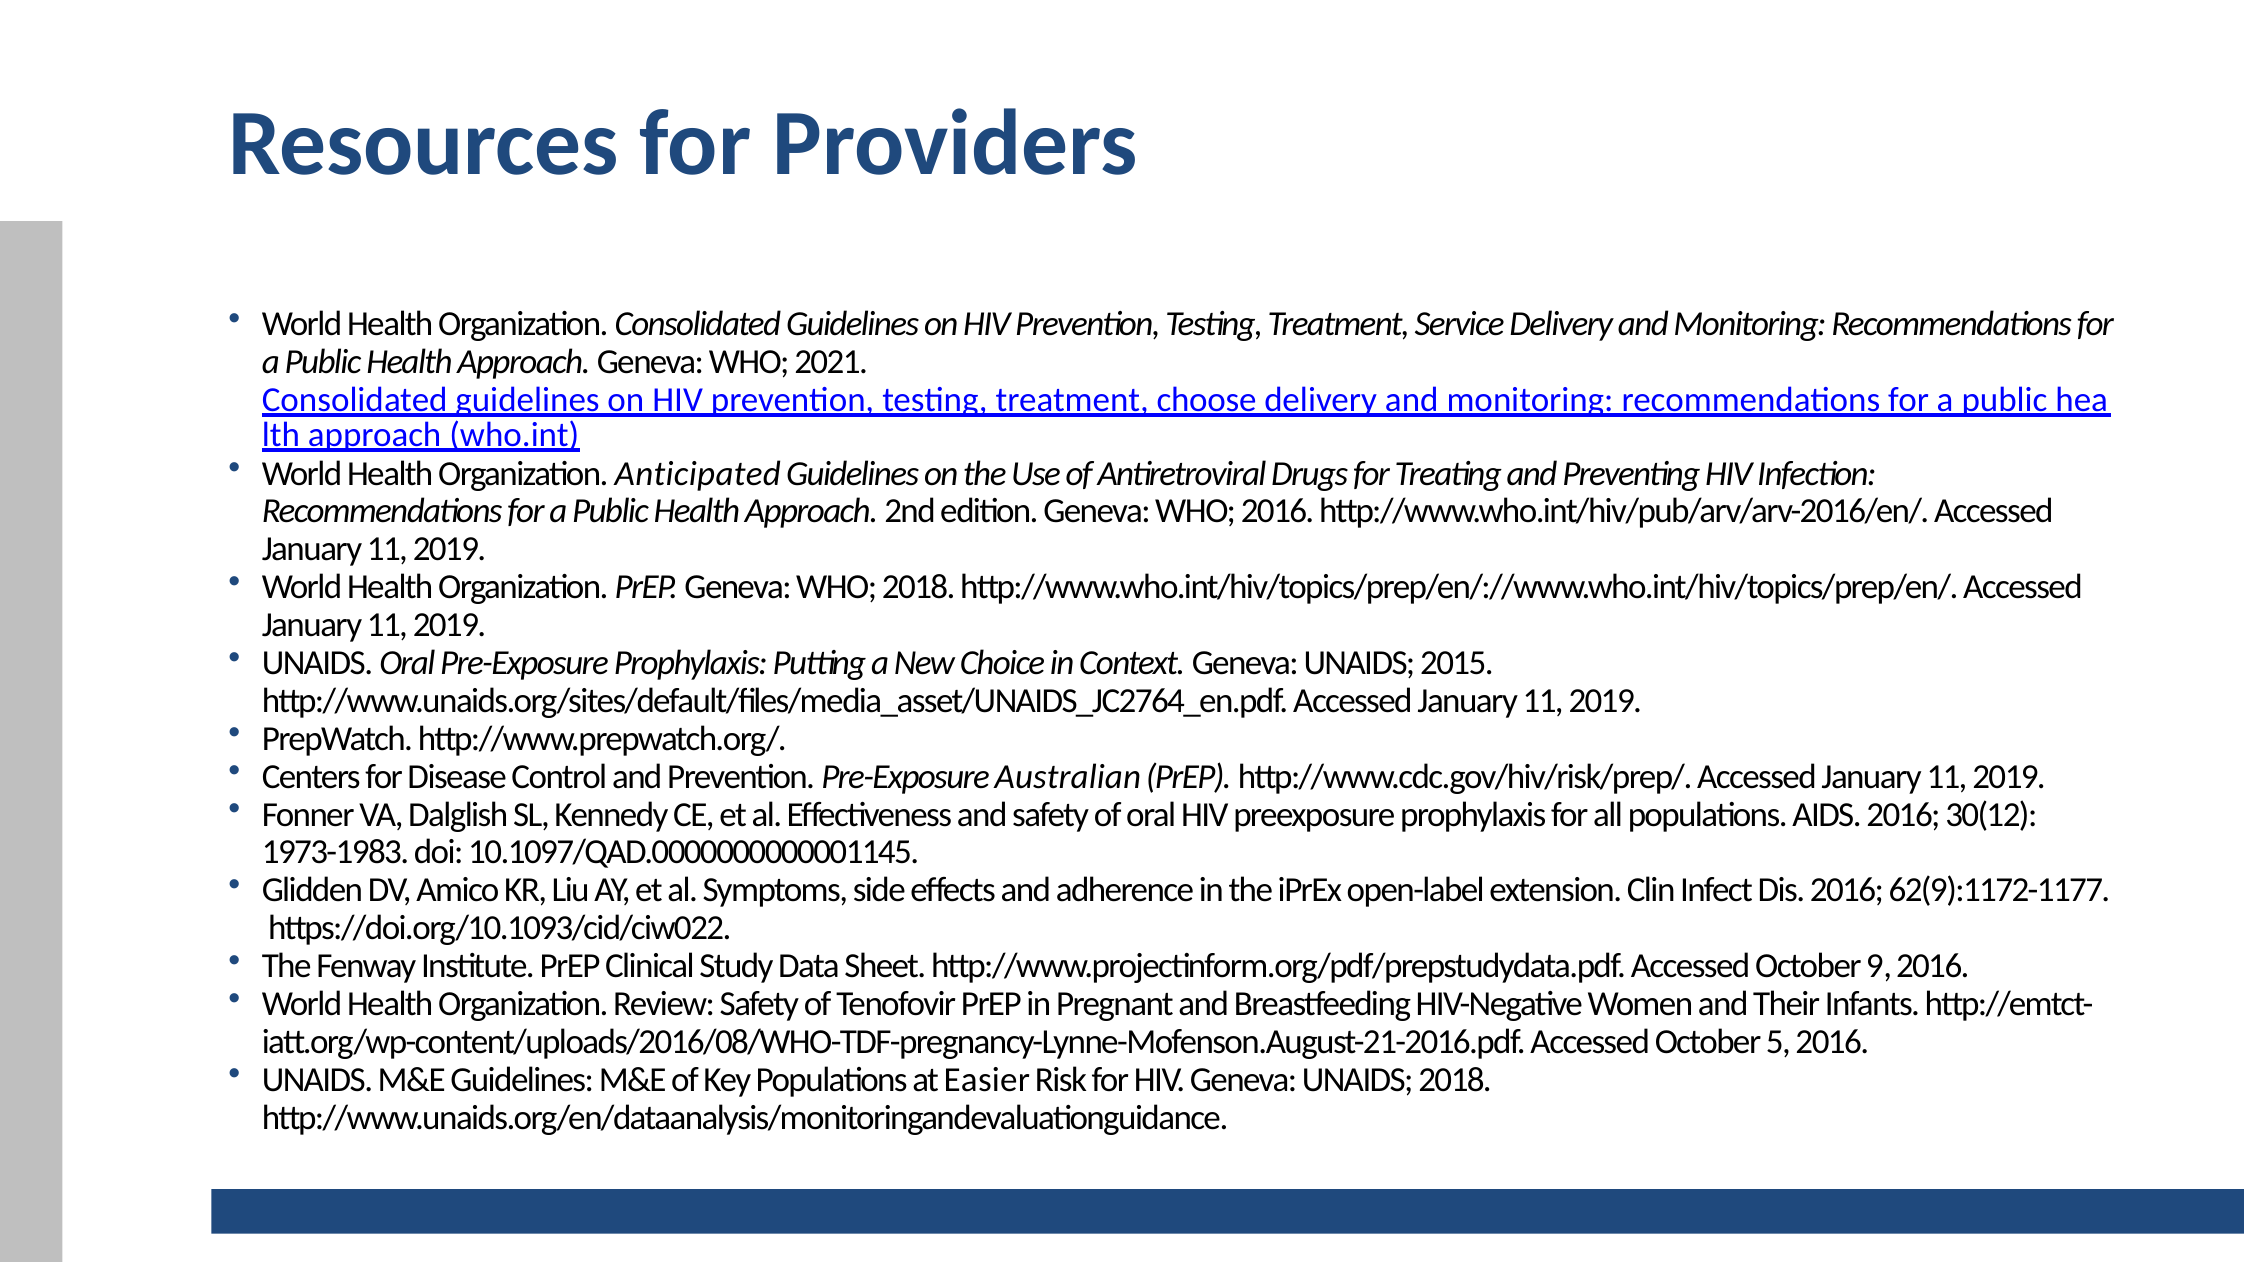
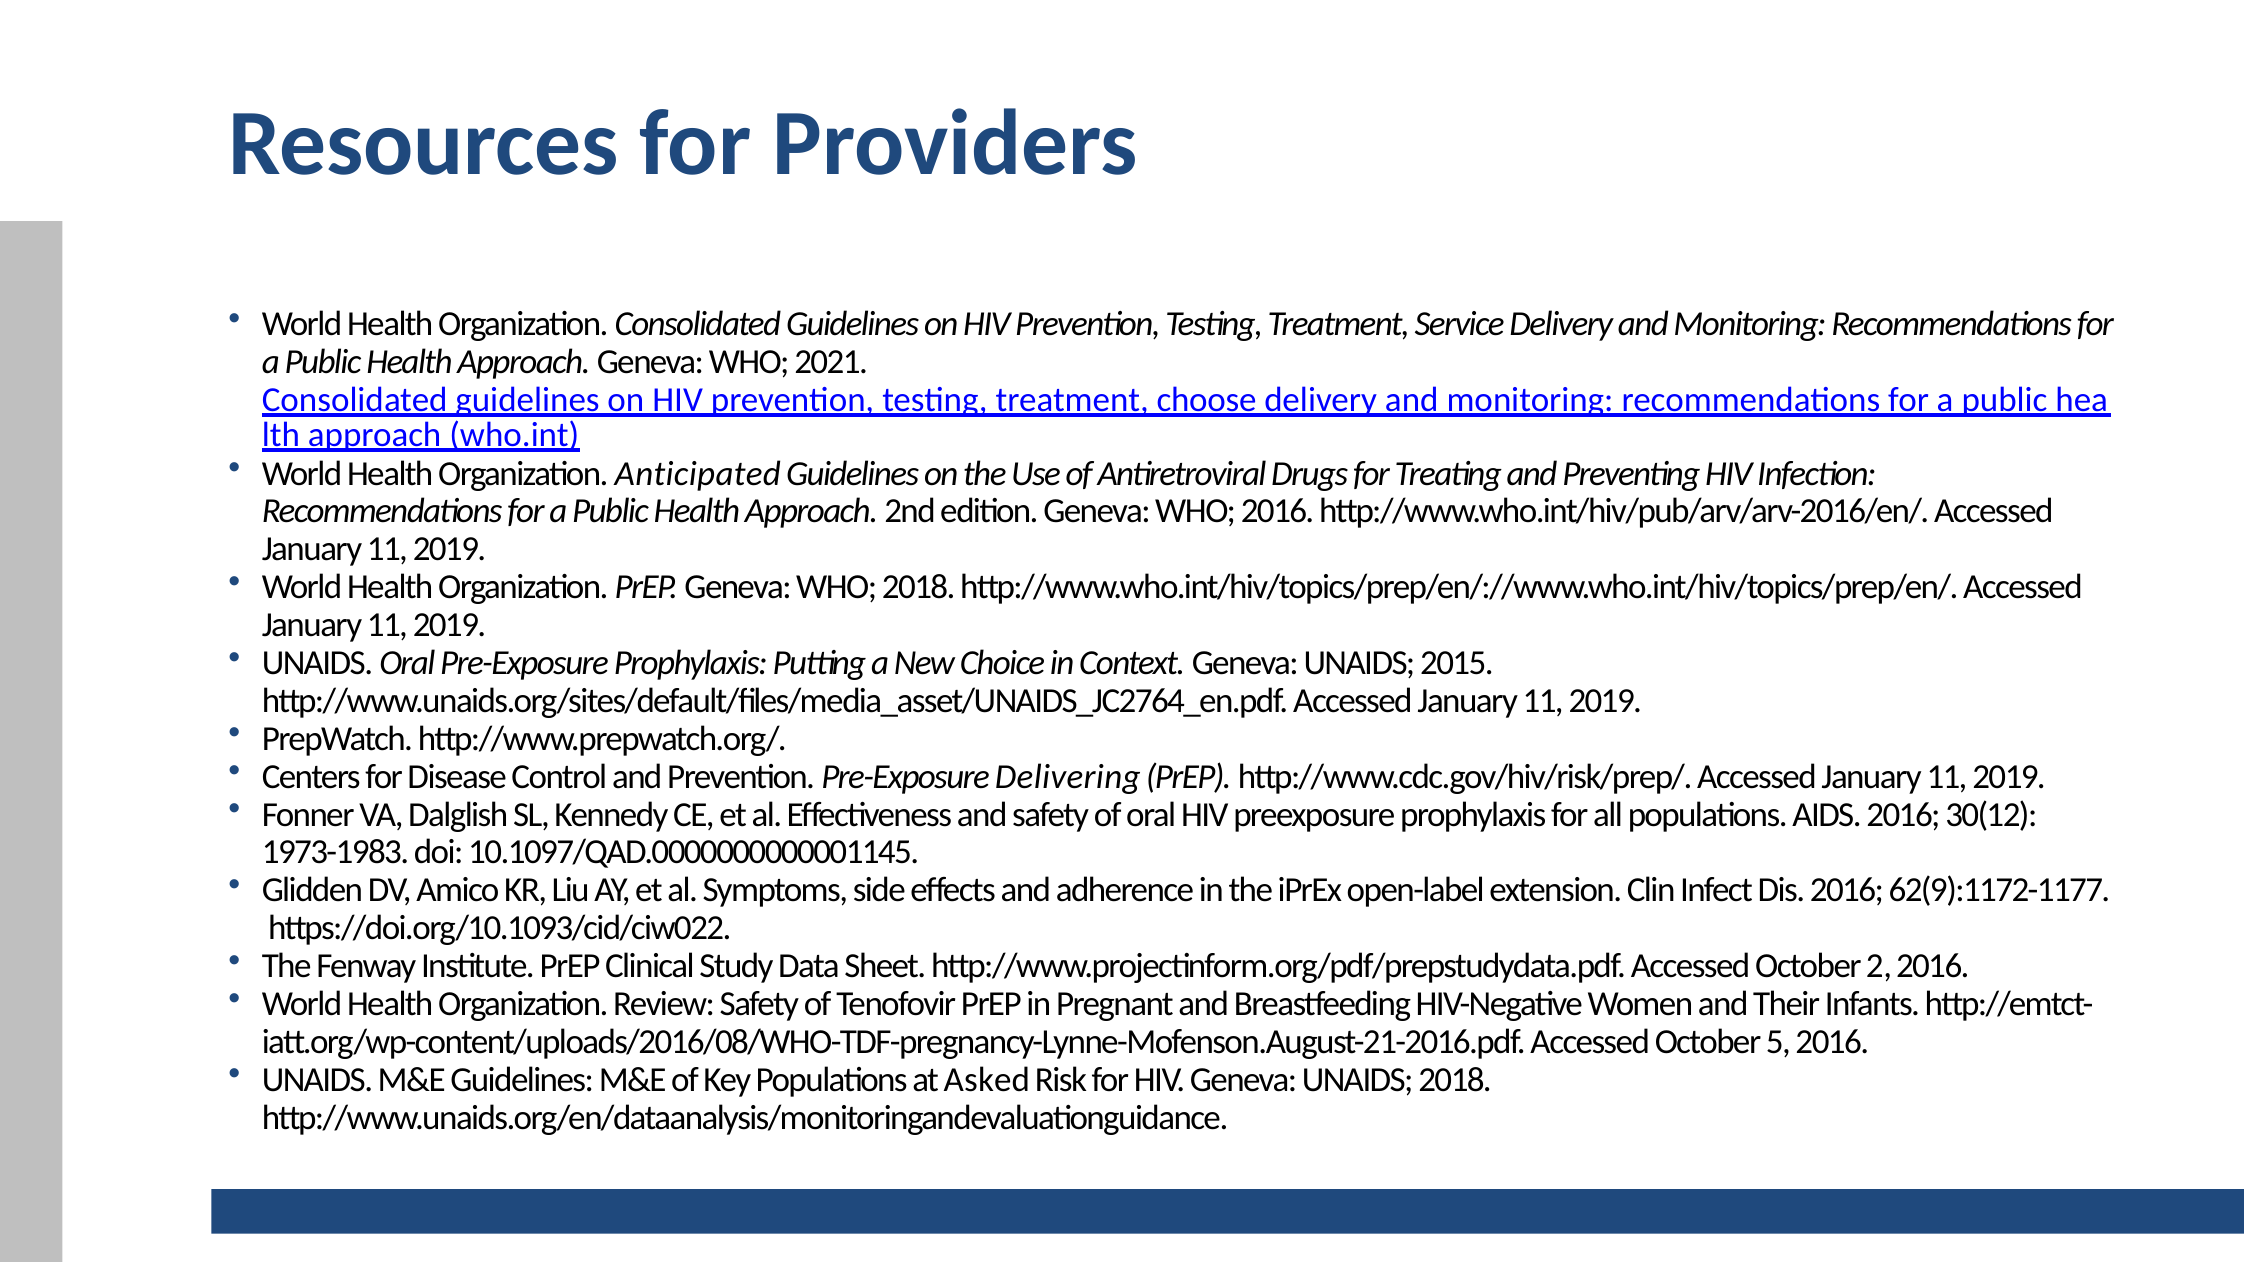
Australian: Australian -> Delivering (1068, 777)
9: 9 -> 2 (1879, 966)
Easier: Easier -> Asked (987, 1080)
